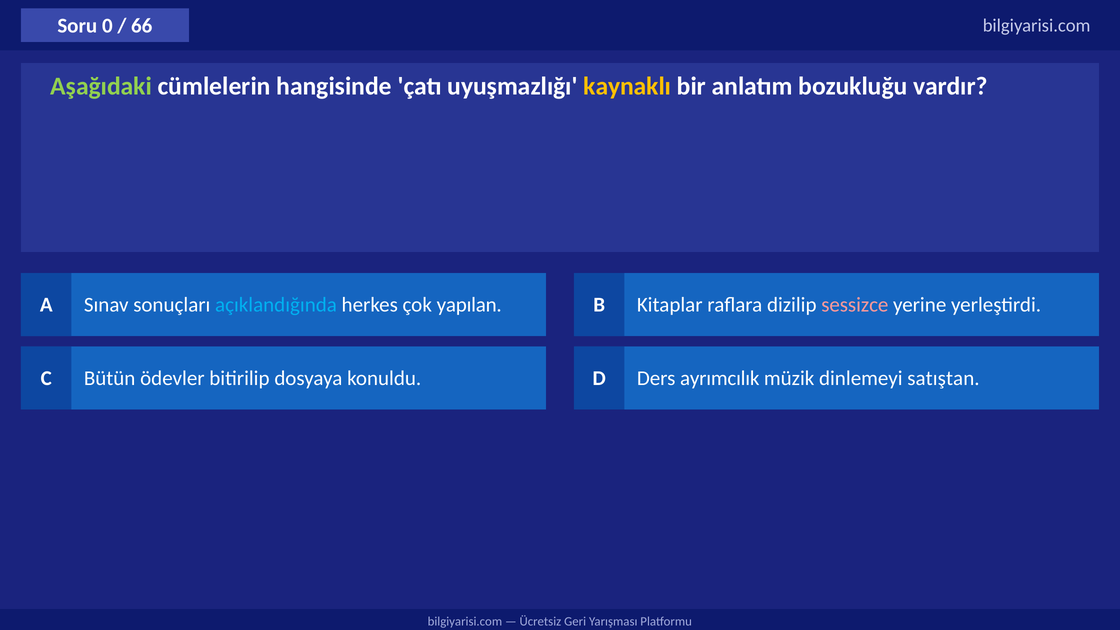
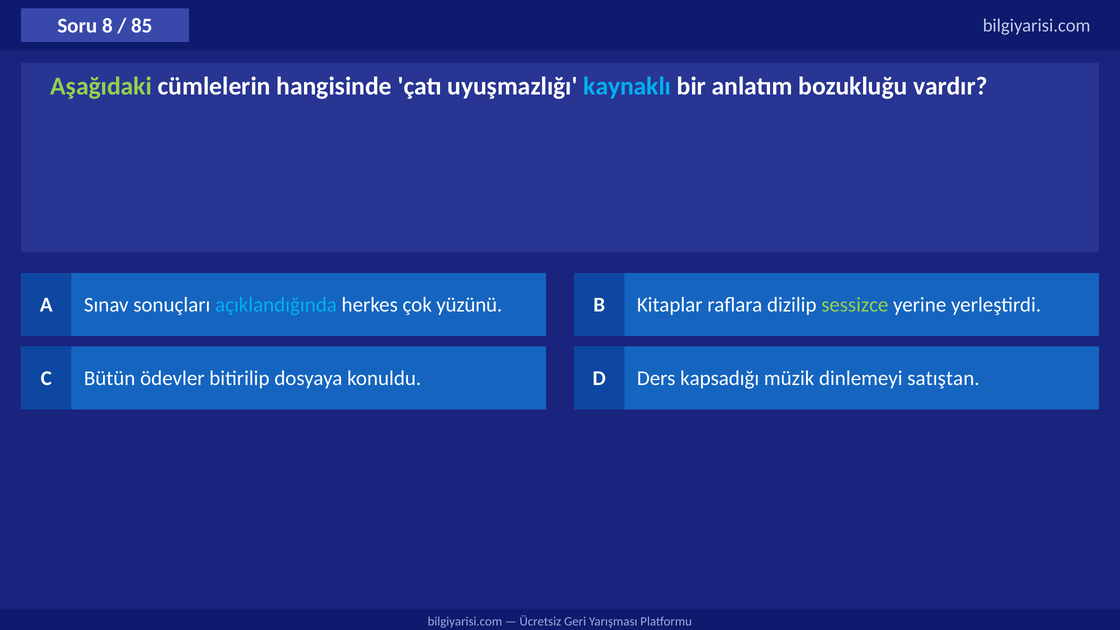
0: 0 -> 8 (107, 26)
66: 66 -> 85 (142, 26)
kaynaklı colour: yellow -> light blue (627, 86)
yapılan: yapılan -> yüzünü (469, 305)
sessizce colour: pink -> light green (855, 305)
ayrımcılık: ayrımcılık -> kapsadığı (720, 378)
